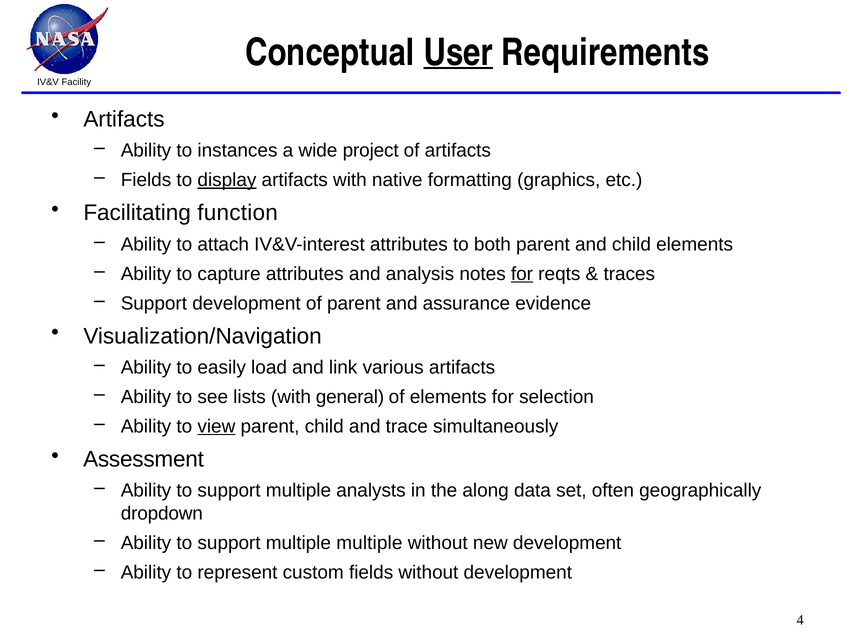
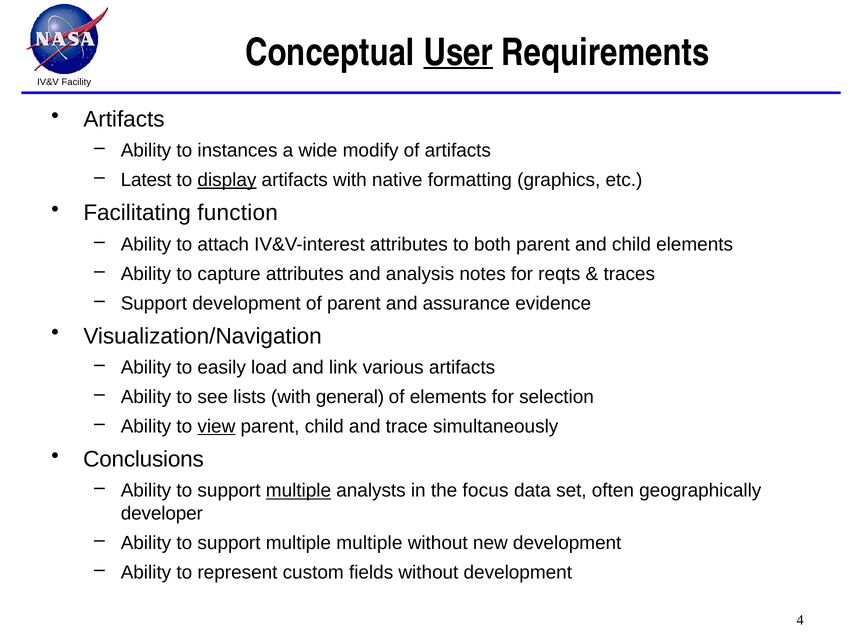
project: project -> modify (371, 150)
Fields: Fields -> Latest (146, 180)
for underline: present -> none (522, 273)
Assessment: Assessment -> Conclusions (144, 459)
multiple underline: none -> present (298, 490)
along: along -> focus (486, 490)
dropdown: dropdown -> developer (162, 513)
